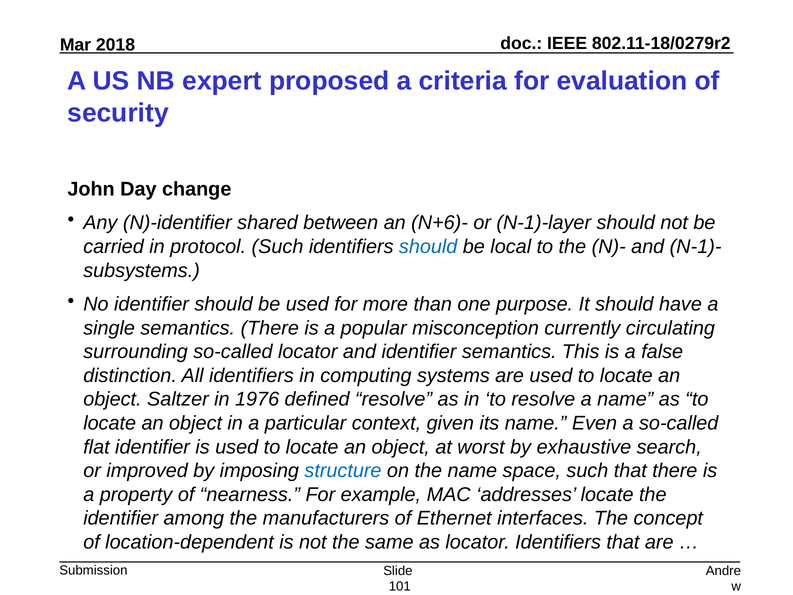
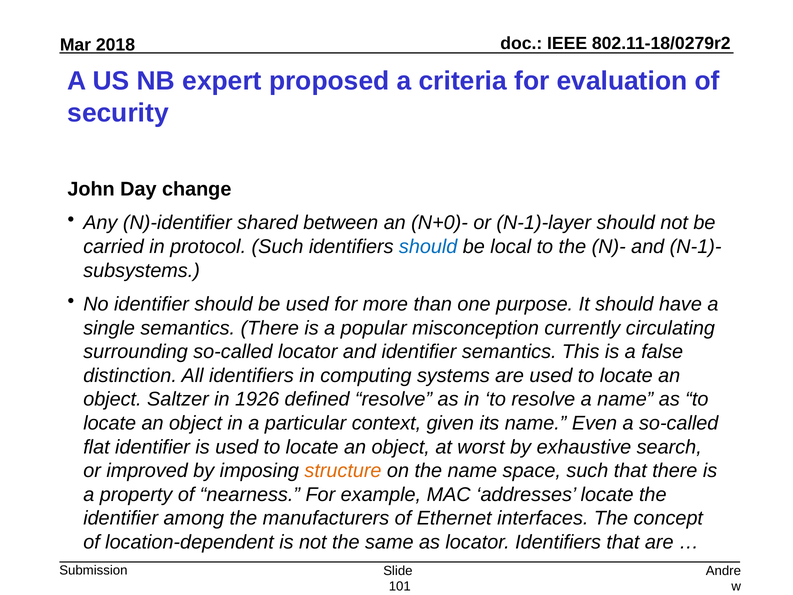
N+6)-: N+6)- -> N+0)- (440, 223)
1976: 1976 -> 1926 (257, 399)
structure colour: blue -> orange (343, 471)
